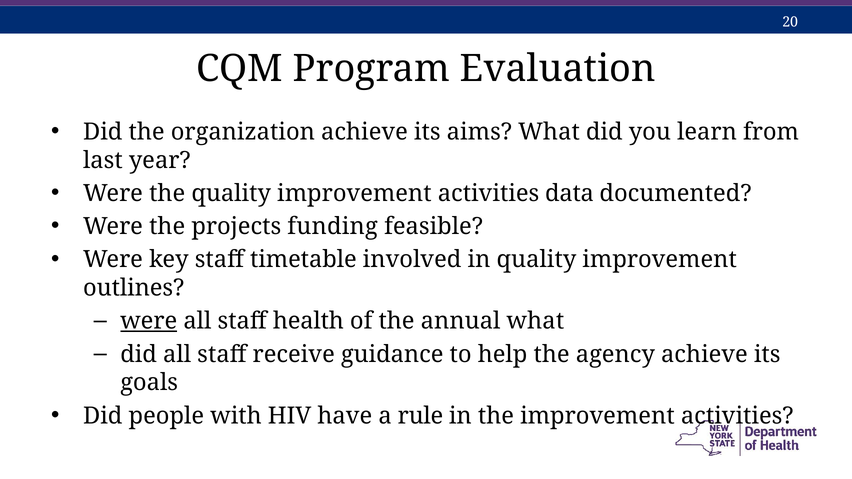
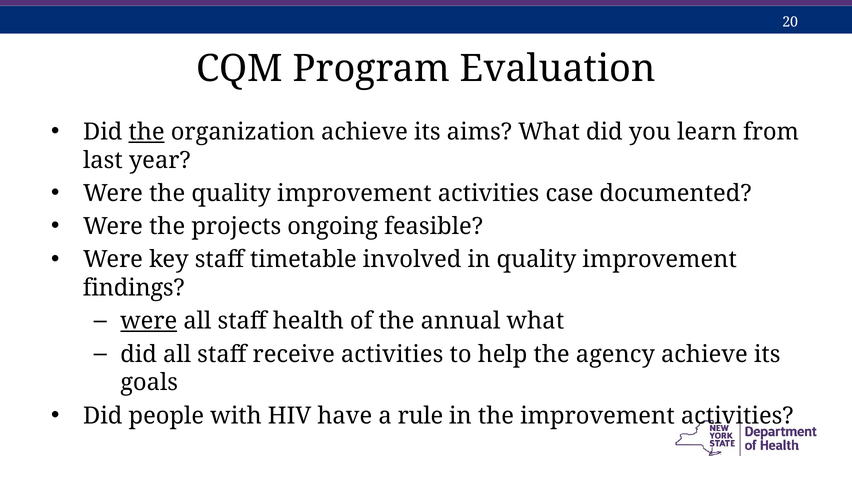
the underline: none -> present (147, 132)
data: data -> case (569, 194)
funding: funding -> ongoing (333, 227)
outlines: outlines -> findings (134, 288)
receive guidance: guidance -> activities (392, 354)
